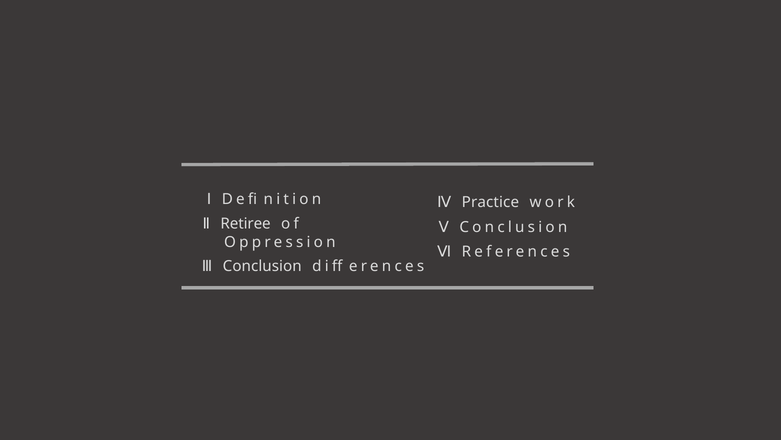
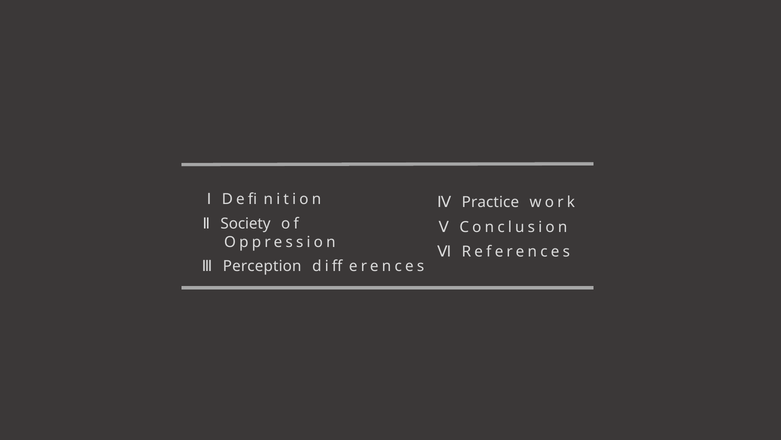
Retiree: Retiree -> Society (246, 224)
Ⅲ Conclusion: Conclusion -> Perception (262, 266)
